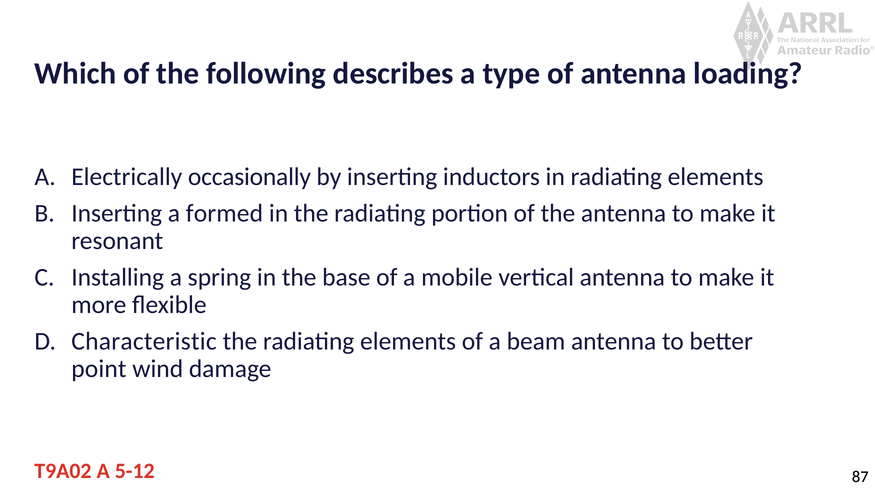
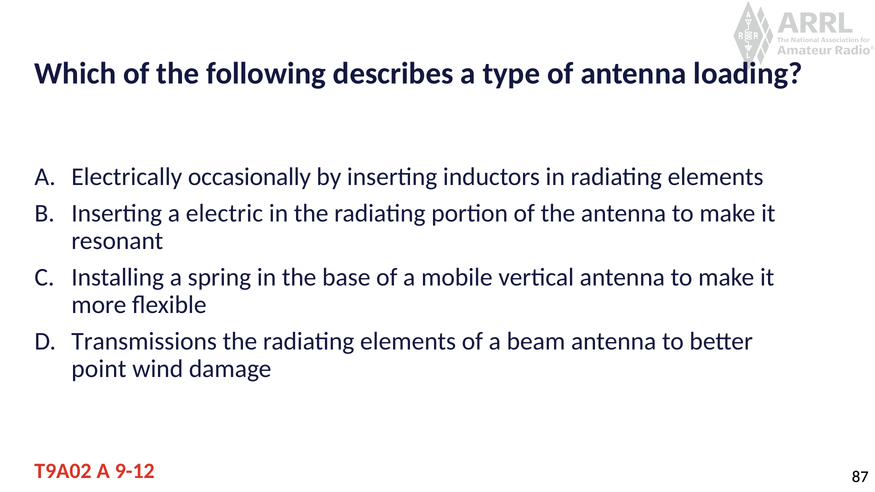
formed: formed -> electric (224, 213)
Characteristic: Characteristic -> Transmissions (144, 342)
5-12: 5-12 -> 9-12 (135, 471)
